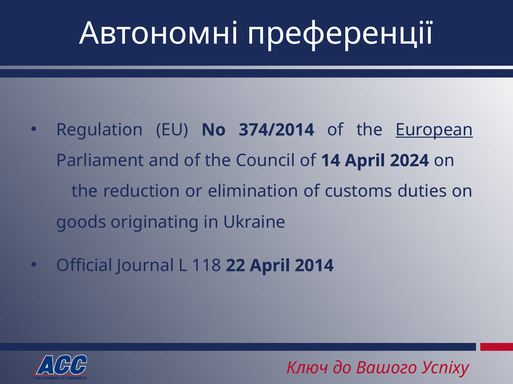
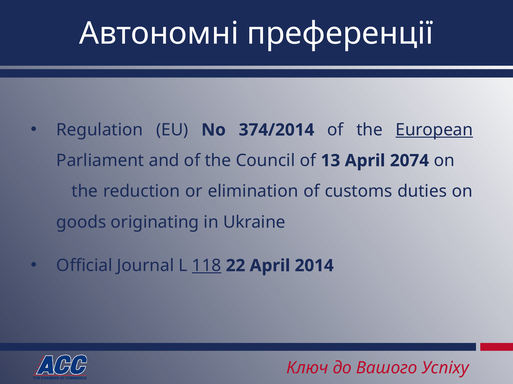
14: 14 -> 13 (330, 161)
2024: 2024 -> 2074 (409, 161)
118 underline: none -> present (207, 266)
